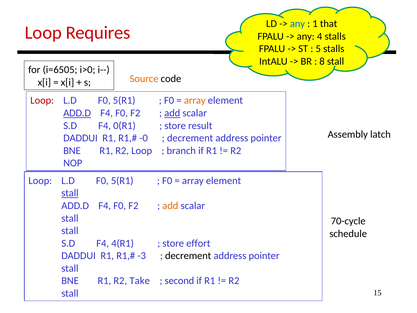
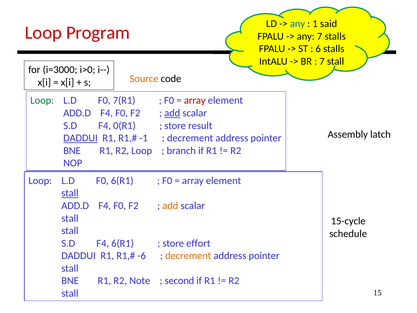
that: that -> said (329, 24)
Requires: Requires -> Program (98, 33)
any 4: 4 -> 7 (320, 36)
5: 5 -> 6 (318, 49)
8: 8 -> 7 (322, 61)
i=6505: i=6505 -> i=3000 (60, 70)
Loop colour: red -> green (42, 100)
5(R1: 5(R1 -> 7(R1 (124, 100)
array colour: orange -> red (195, 100)
ADD.D underline: present -> none (77, 113)
DADDUI underline: none -> present (80, 138)
-0: -0 -> -1 (144, 138)
5(R1: 5(R1 -> 6(R1 (122, 181)
70-cycle: 70-cycle -> 15-cycle (348, 221)
F4 4(R1: 4(R1 -> 6(R1 (123, 243)
-3: -3 -> -6 (142, 256)
decrement colour: black -> orange (188, 256)
Take: Take -> Note (140, 281)
